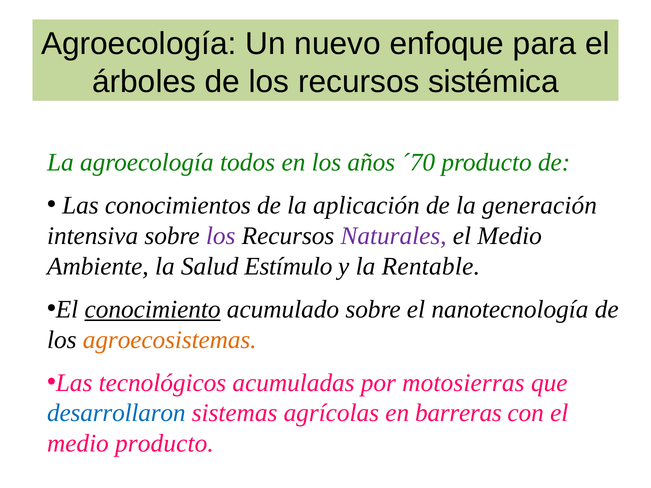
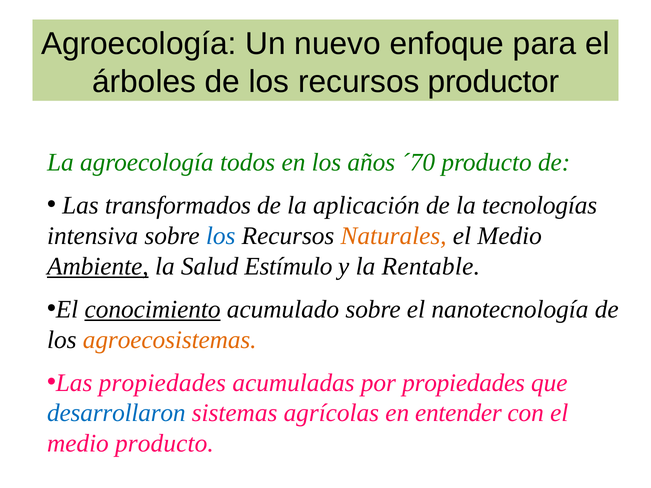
sistémica: sistémica -> productor (494, 82)
conocimientos: conocimientos -> transformados (178, 206)
generación: generación -> tecnologías (540, 206)
los colour: purple -> blue (221, 236)
Naturales colour: purple -> orange (394, 236)
Ambiente underline: none -> present (98, 266)
Las tecnológicos: tecnológicos -> propiedades (162, 383)
por motosierras: motosierras -> propiedades (464, 383)
barreras: barreras -> entender (458, 413)
